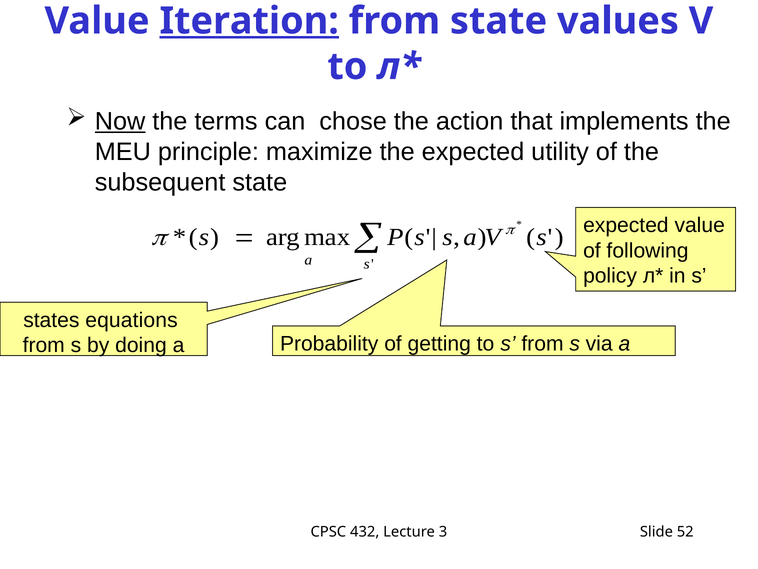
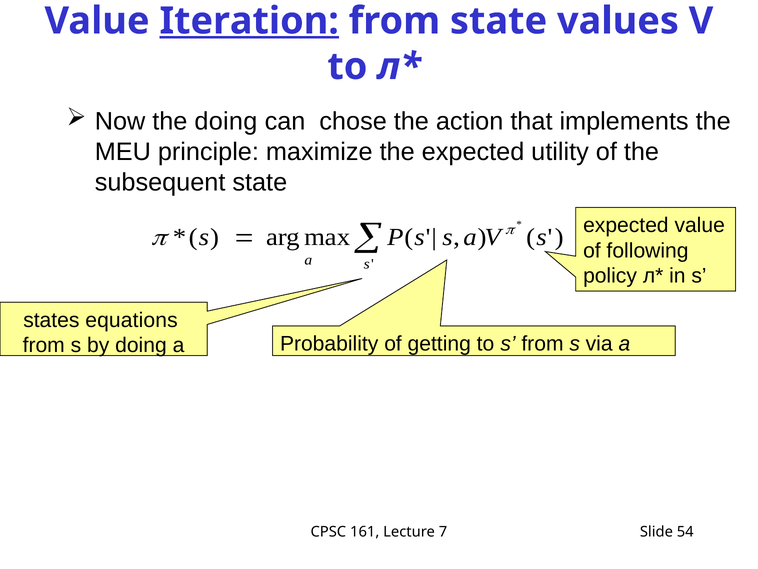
Now underline: present -> none (120, 121)
the terms: terms -> doing (226, 121)
432: 432 -> 161 (365, 532)
3: 3 -> 7 (443, 532)
52: 52 -> 54 (685, 532)
